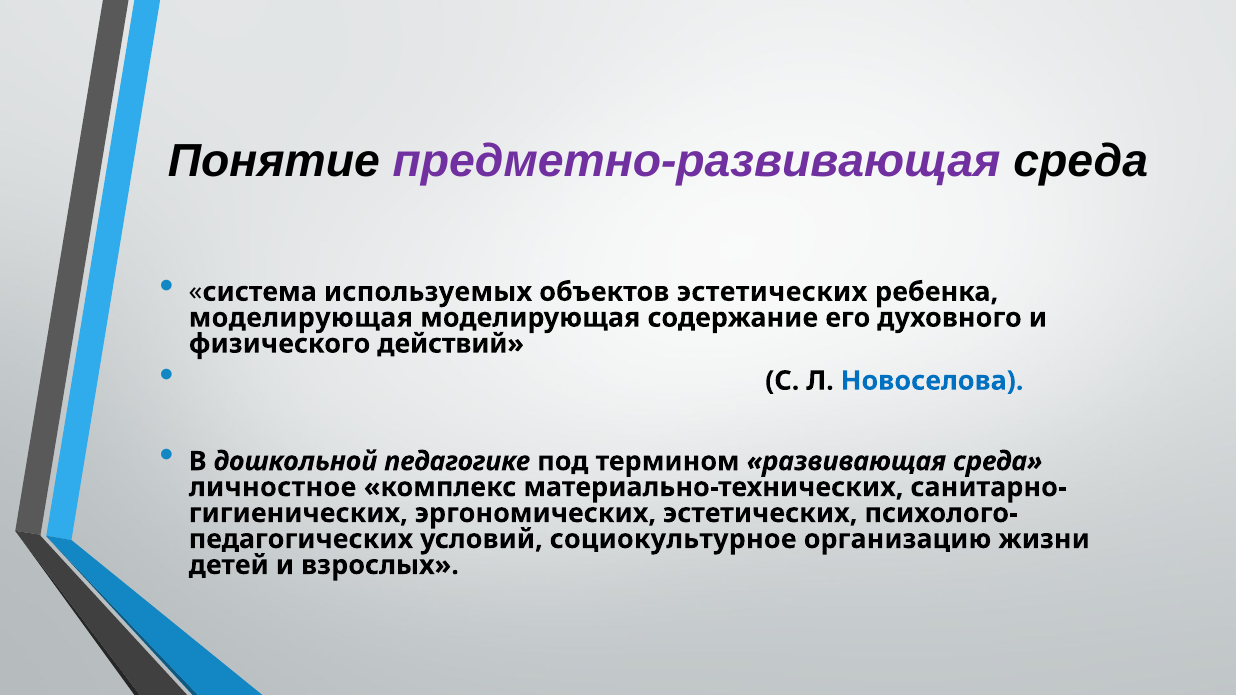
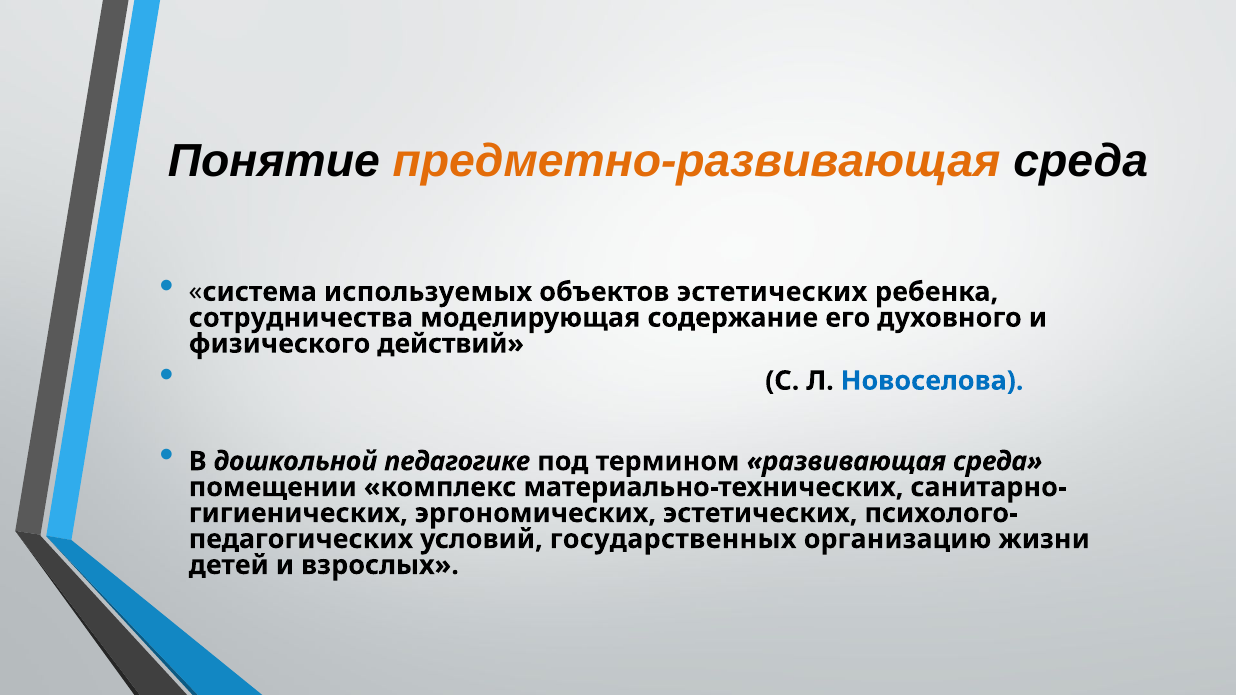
предметно-развивающая colour: purple -> orange (697, 162)
моделирующая: моделирующая -> сотрудничества (301, 318)
личностное: личностное -> помещении (273, 487)
социокультурное: социокультурное -> государственных (673, 539)
